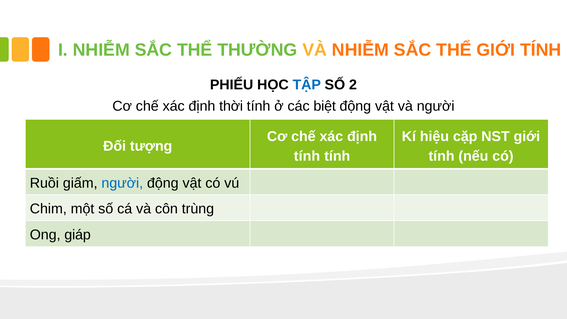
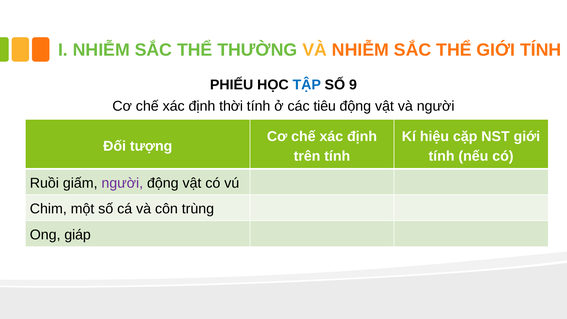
2: 2 -> 9 (353, 85)
biệt: biệt -> tiêu (325, 106)
tính: tính -> trên (307, 156)
người colour: blue -> purple (122, 183)
